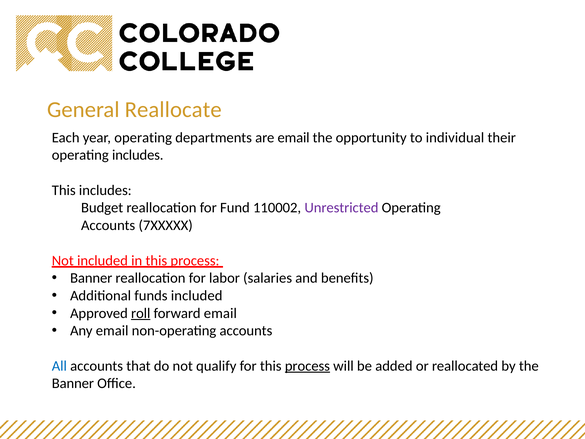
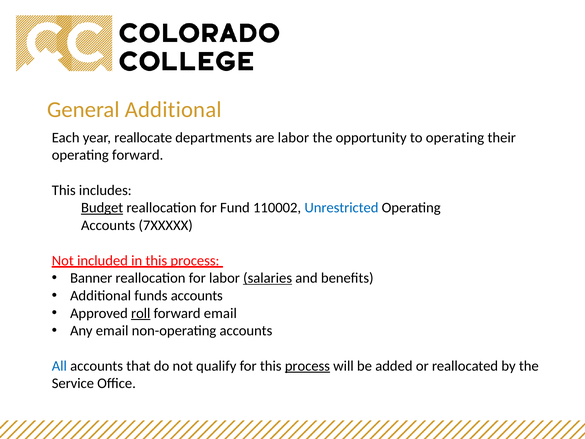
General Reallocate: Reallocate -> Additional (173, 109)
year operating: operating -> reallocate (143, 138)
are email: email -> labor (293, 138)
to individual: individual -> operating (455, 138)
operating includes: includes -> forward (138, 155)
Budget underline: none -> present (102, 208)
Unrestricted colour: purple -> blue (341, 208)
salaries underline: none -> present (268, 278)
funds included: included -> accounts (197, 295)
Banner: Banner -> Service (73, 383)
